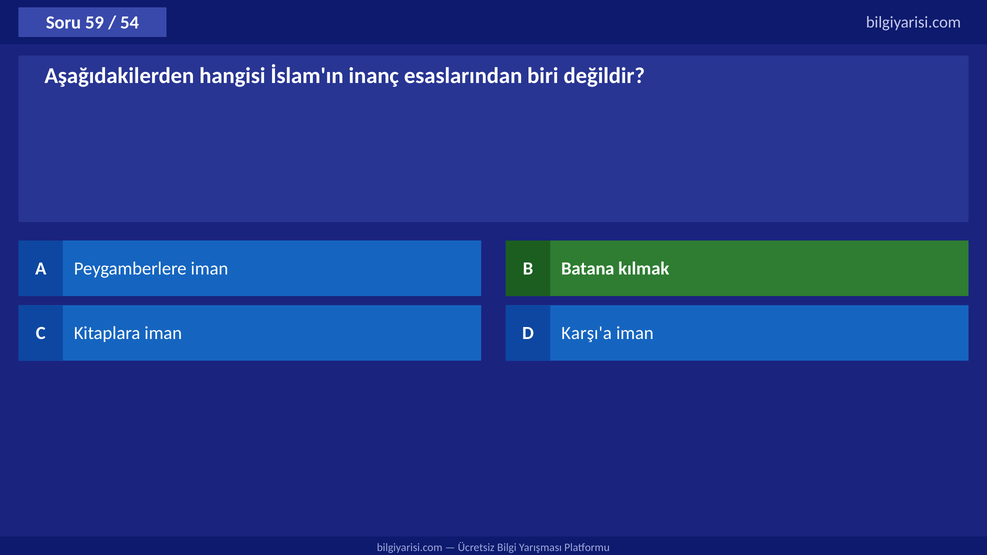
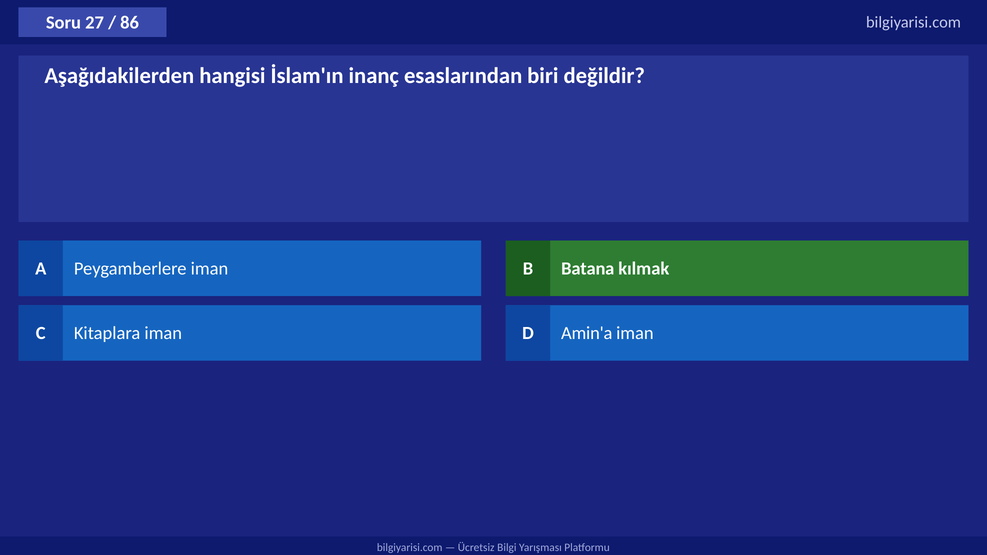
59: 59 -> 27 (95, 23)
54: 54 -> 86 (130, 23)
Karşı'a: Karşı'a -> Amin'a (587, 333)
